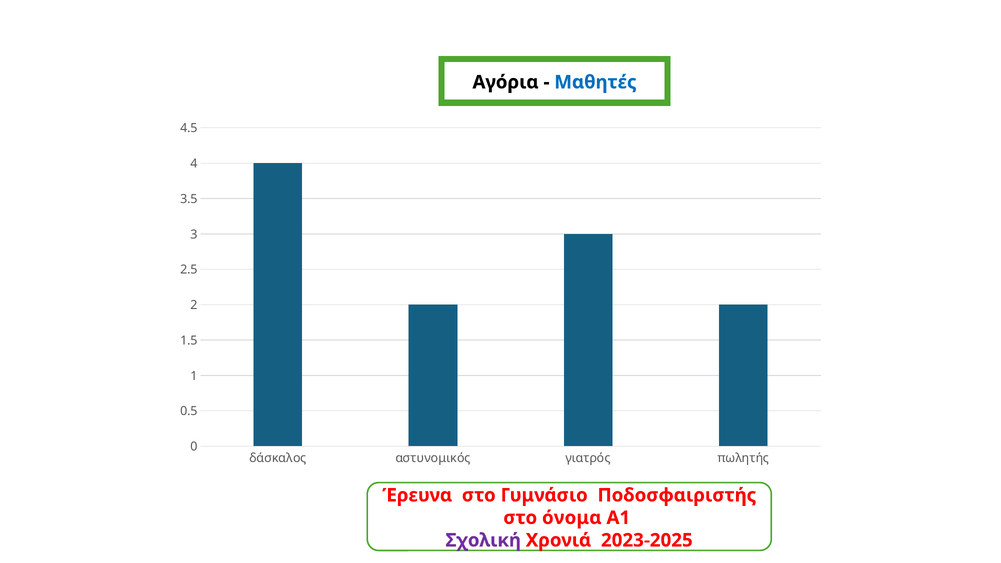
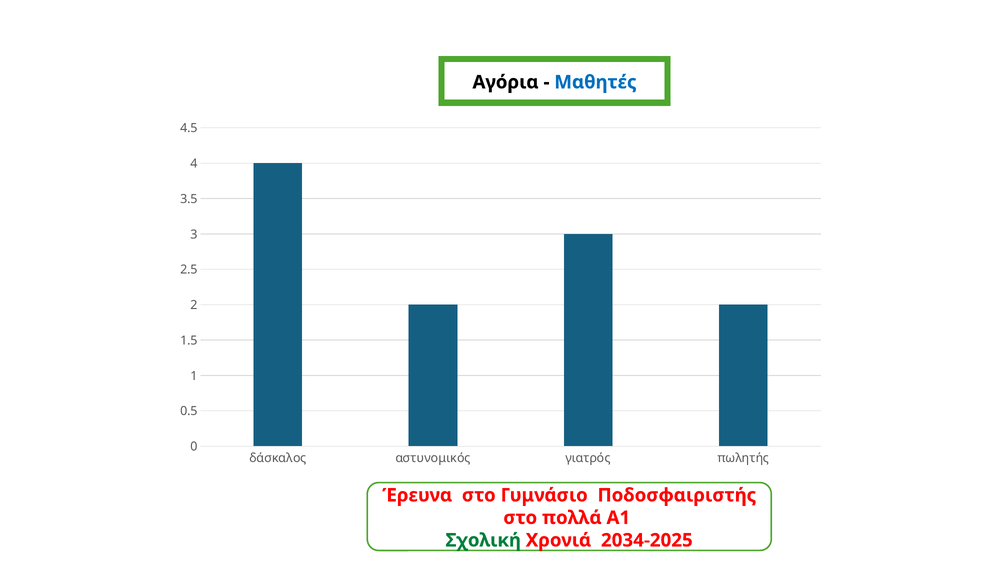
όνομα: όνομα -> πολλά (572, 518)
Σχολική colour: purple -> green (483, 540)
2023-2025: 2023-2025 -> 2034-2025 (647, 540)
